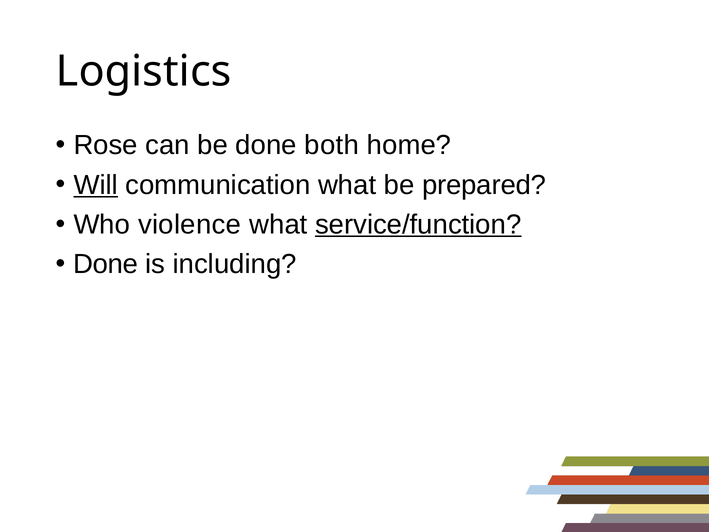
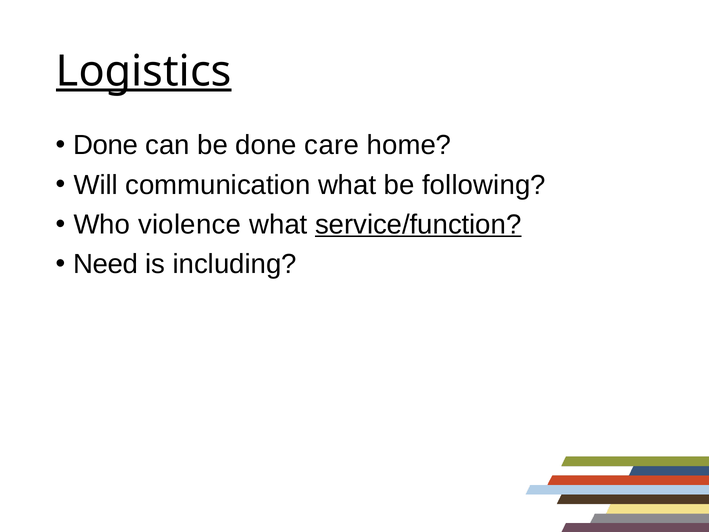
Logistics underline: none -> present (144, 71)
Rose: Rose -> Done (106, 145)
both: both -> care (332, 145)
Will underline: present -> none (96, 185)
prepared: prepared -> following (484, 185)
Done: Done -> Need (106, 264)
